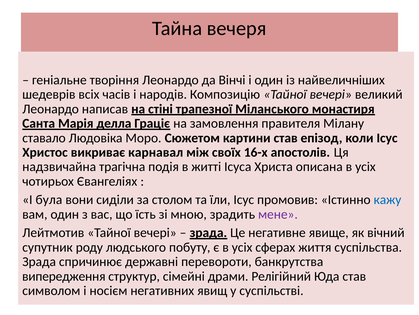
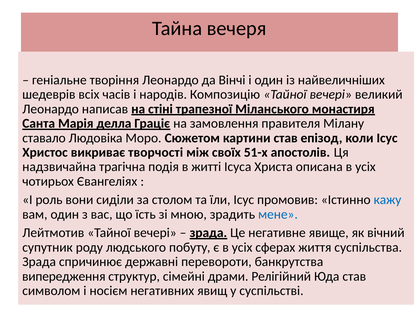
карнавал: карнавал -> творчості (156, 152)
16-х: 16-х -> 51-х (256, 152)
була: була -> роль (49, 199)
мене colour: purple -> blue (278, 214)
